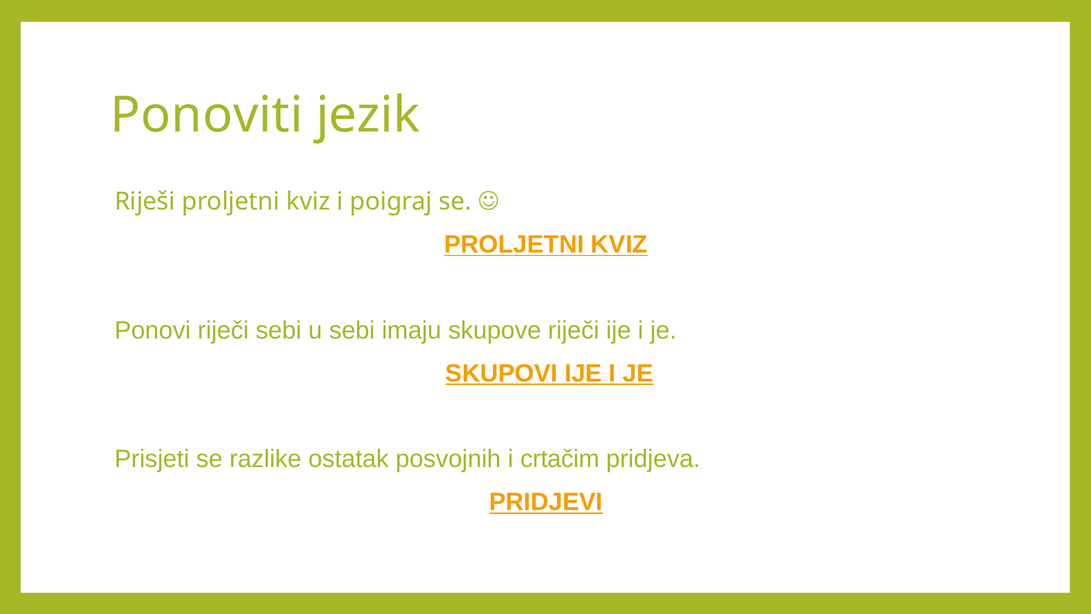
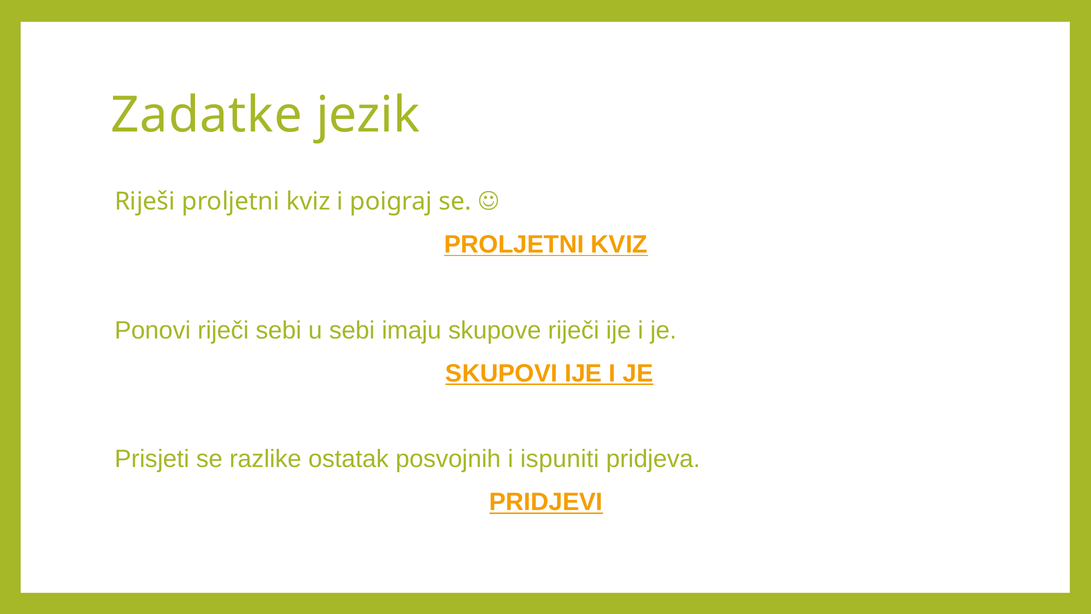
Ponoviti: Ponoviti -> Zadatke (207, 115)
crtačim: crtačim -> ispuniti (560, 459)
